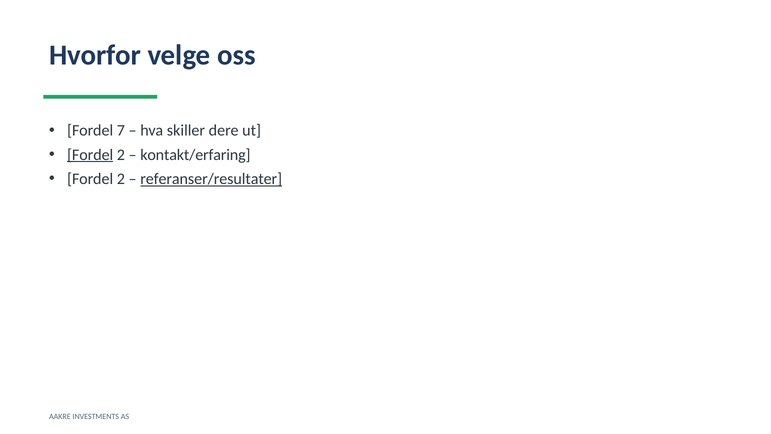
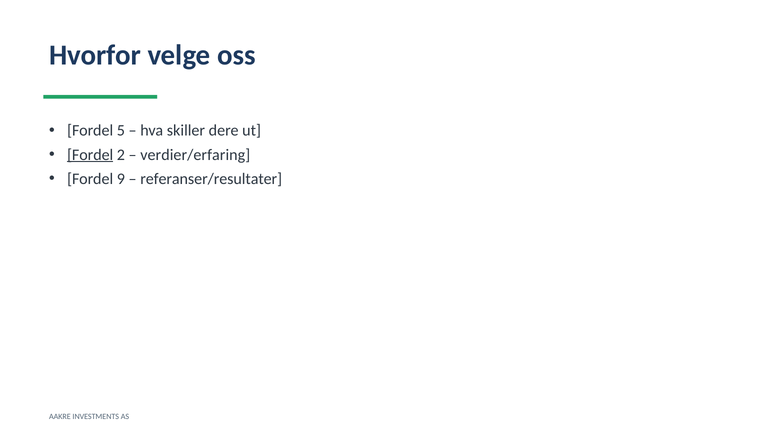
7: 7 -> 5 (121, 131)
kontakt/erfaring: kontakt/erfaring -> verdier/erfaring (195, 155)
2: 2 -> 9 (121, 179)
referanser/resultater underline: present -> none (211, 179)
